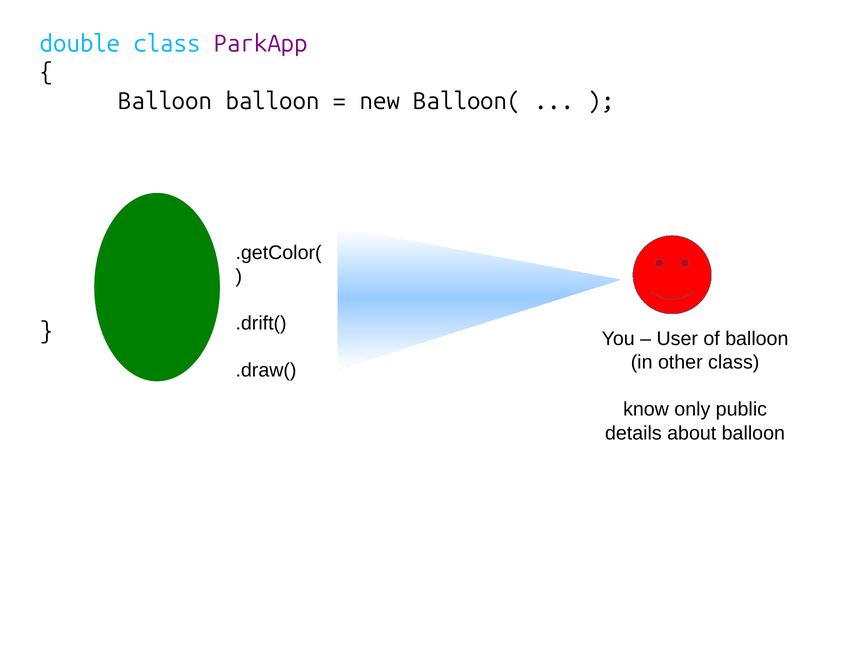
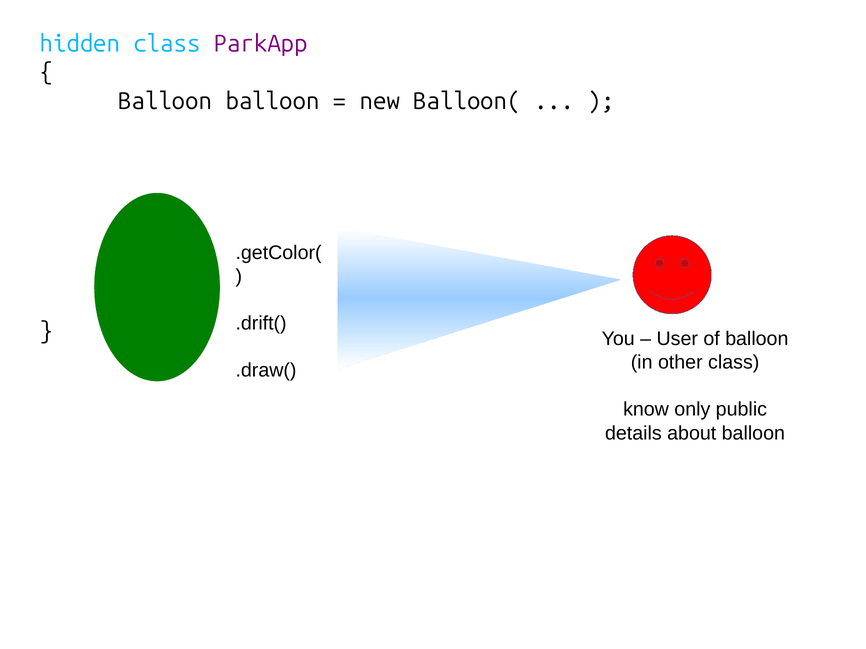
double: double -> hidden (80, 44)
